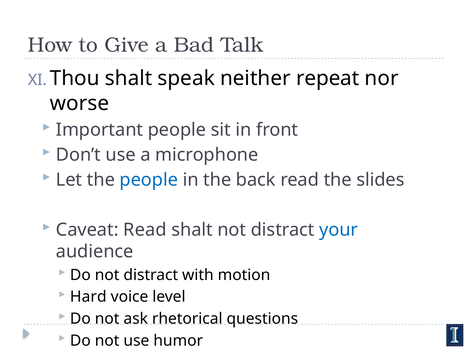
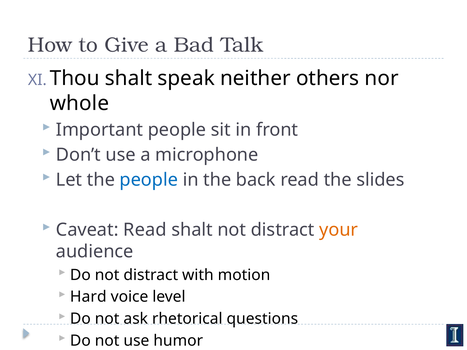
repeat: repeat -> others (328, 78)
worse: worse -> whole (80, 103)
your colour: blue -> orange (339, 230)
